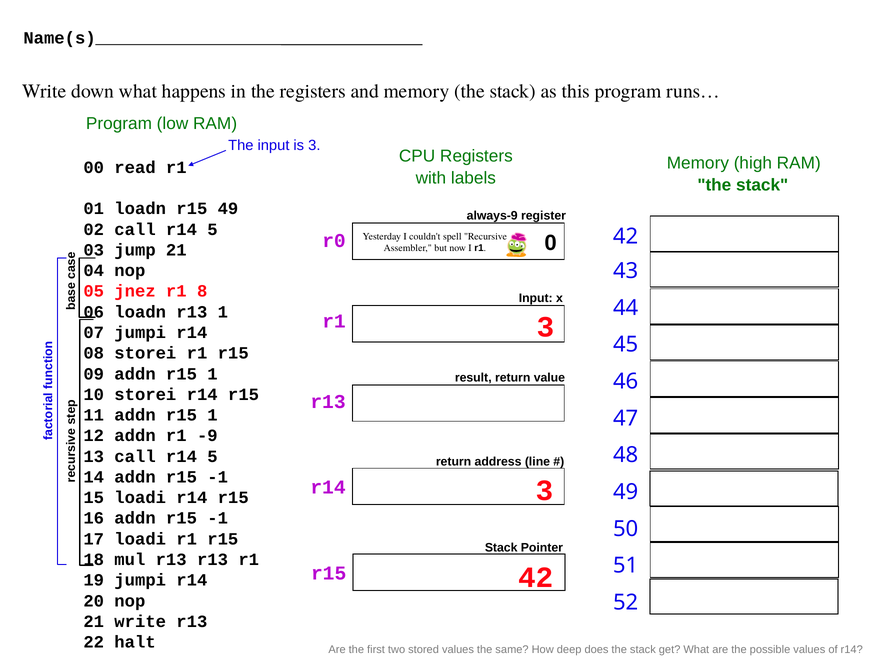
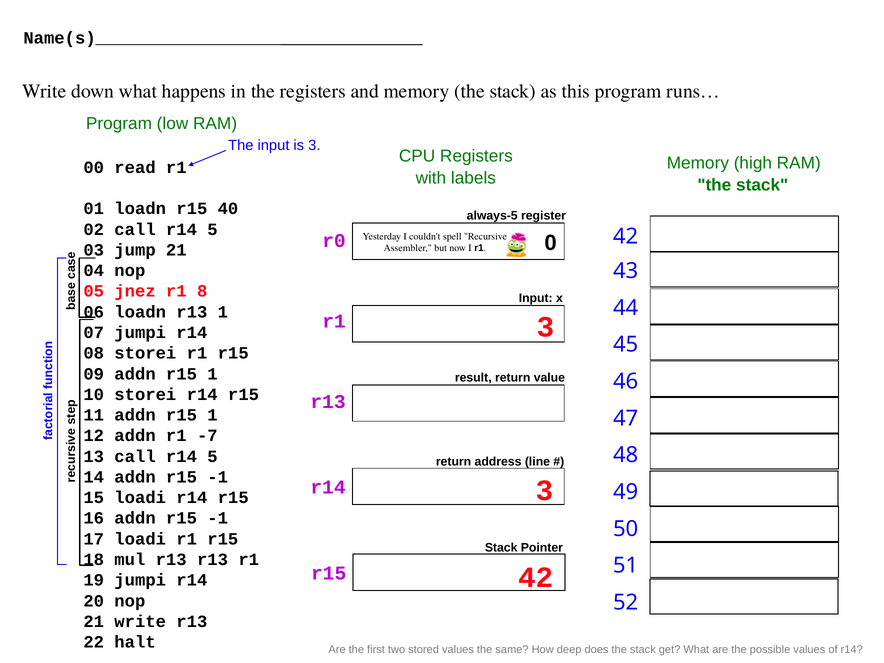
r15 49: 49 -> 40 (228, 209)
always-9: always-9 -> always-5 (492, 216)
-9: -9 -> -7 (207, 436)
